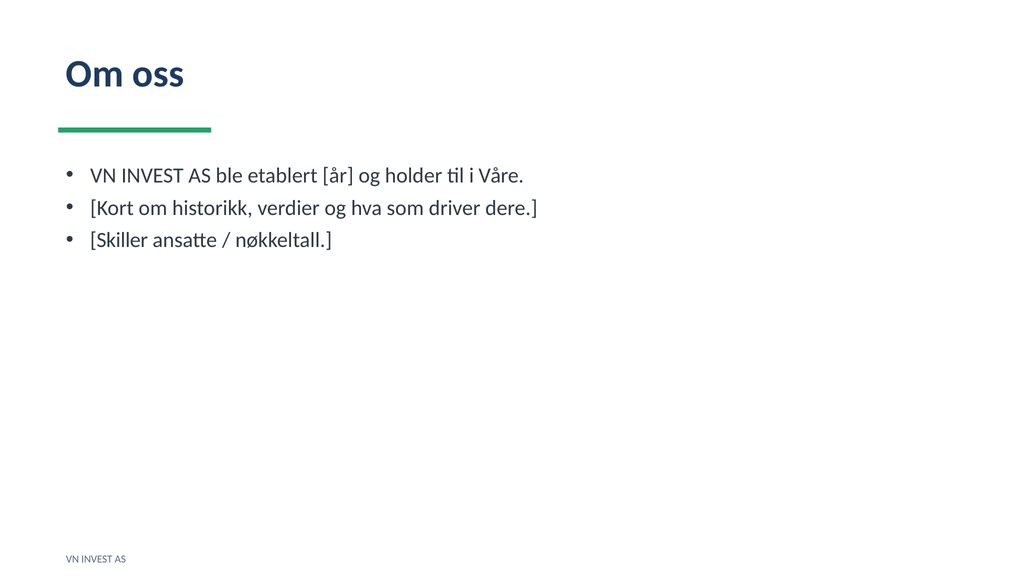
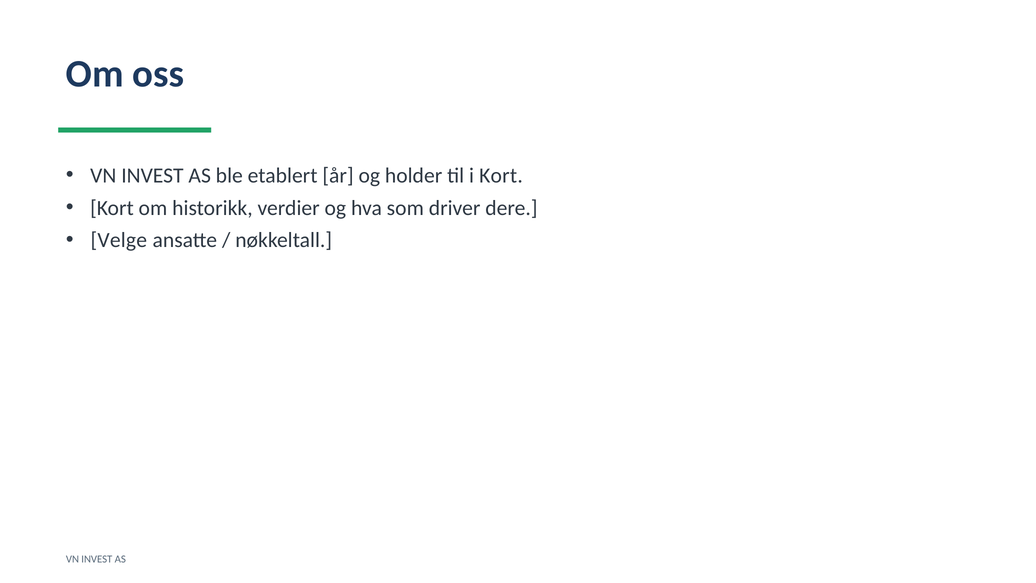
i Våre: Våre -> Kort (501, 175)
Skiller: Skiller -> Velge (119, 240)
